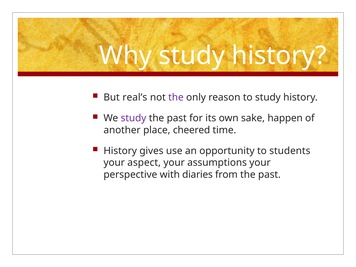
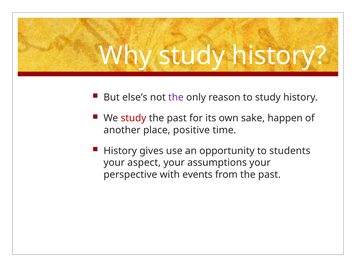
real’s: real’s -> else’s (135, 97)
study colour: purple -> red (133, 118)
cheered: cheered -> positive (191, 130)
diaries: diaries -> events (198, 175)
